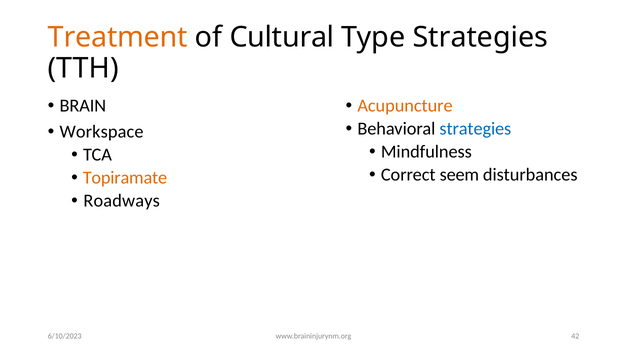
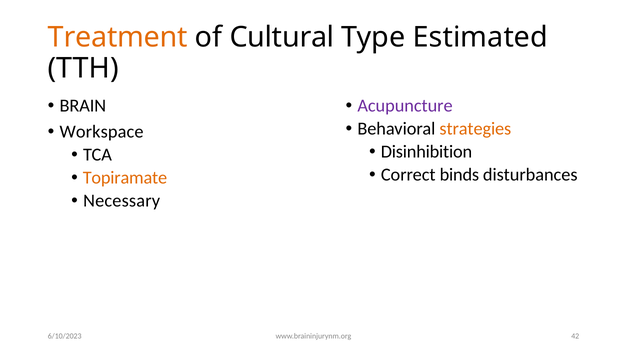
Type Strategies: Strategies -> Estimated (480, 37)
Acupuncture colour: orange -> purple (405, 106)
strategies colour: blue -> orange (475, 129)
Mindfulness: Mindfulness -> Disinhibition (426, 152)
seem: seem -> binds (459, 175)
Roadways: Roadways -> Necessary (122, 201)
